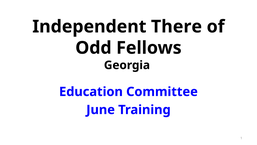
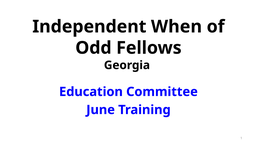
There: There -> When (176, 27)
